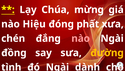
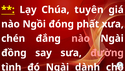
mừng: mừng -> tuyên (89, 10)
Hiệu: Hiệu -> Ngồi (34, 24)
đường colour: yellow -> pink (107, 52)
